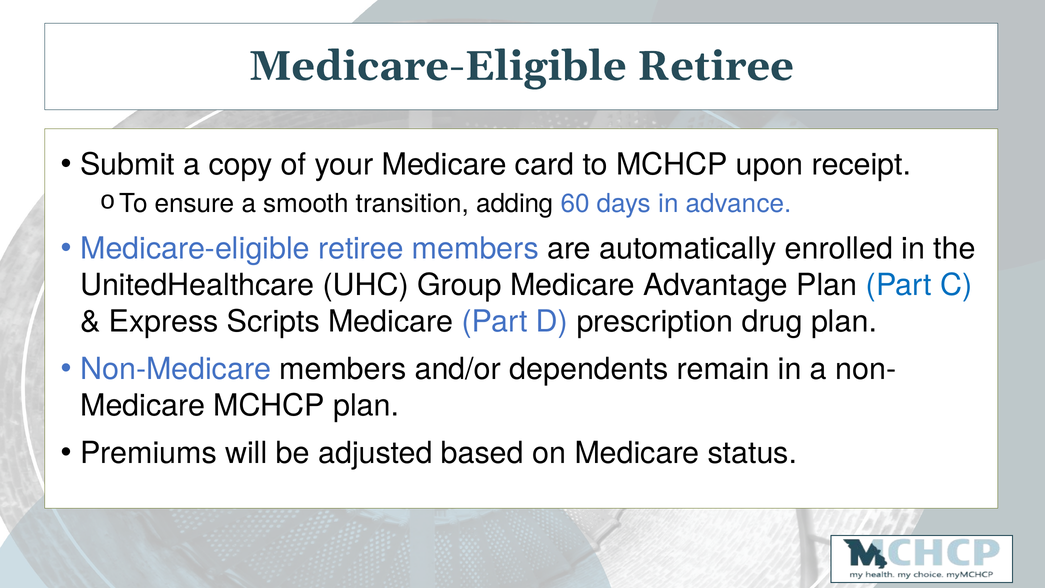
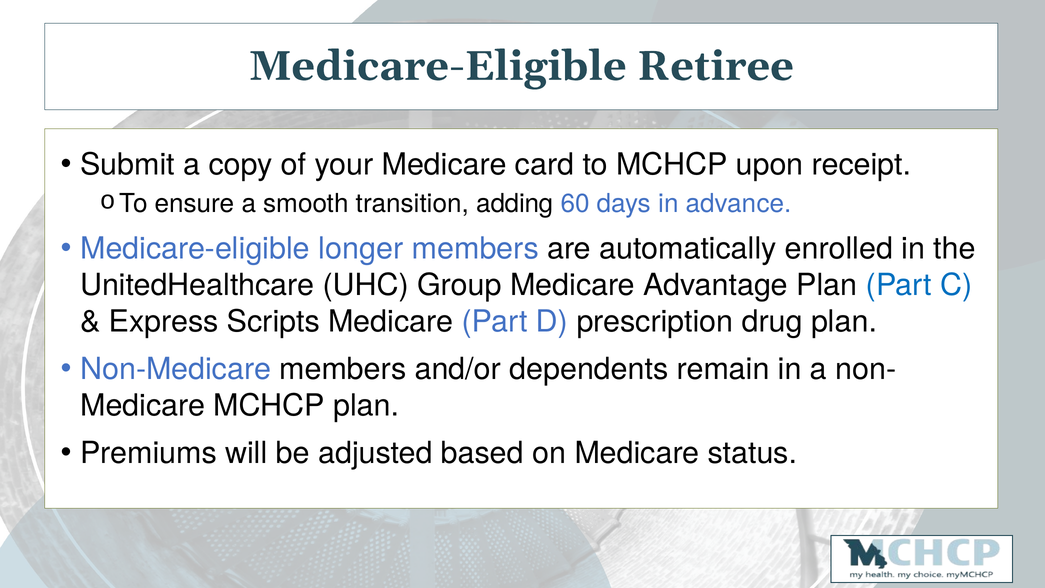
retiree: retiree -> longer (361, 249)
